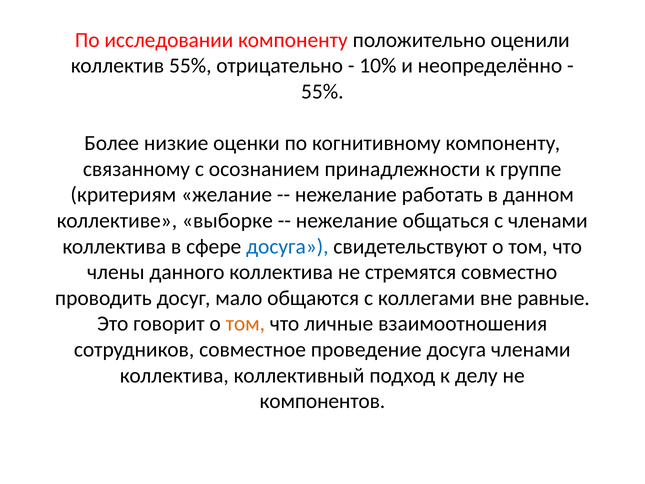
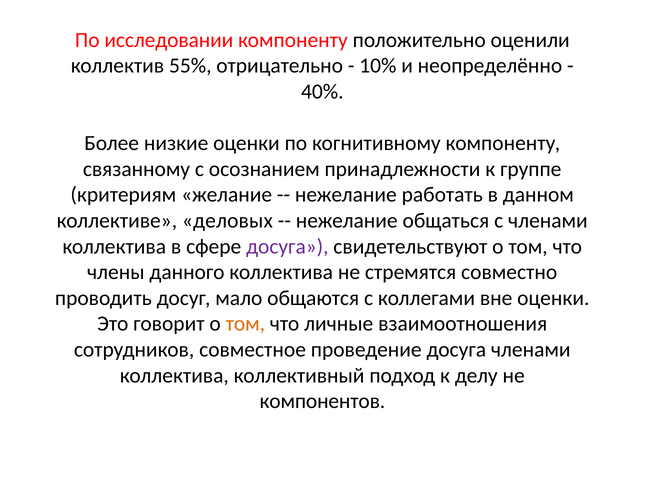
55%: 55% -> 40% (322, 92)
выборке: выборке -> деловых (227, 221)
досуга colour: blue -> purple (287, 246)
вне равные: равные -> оценки (553, 298)
